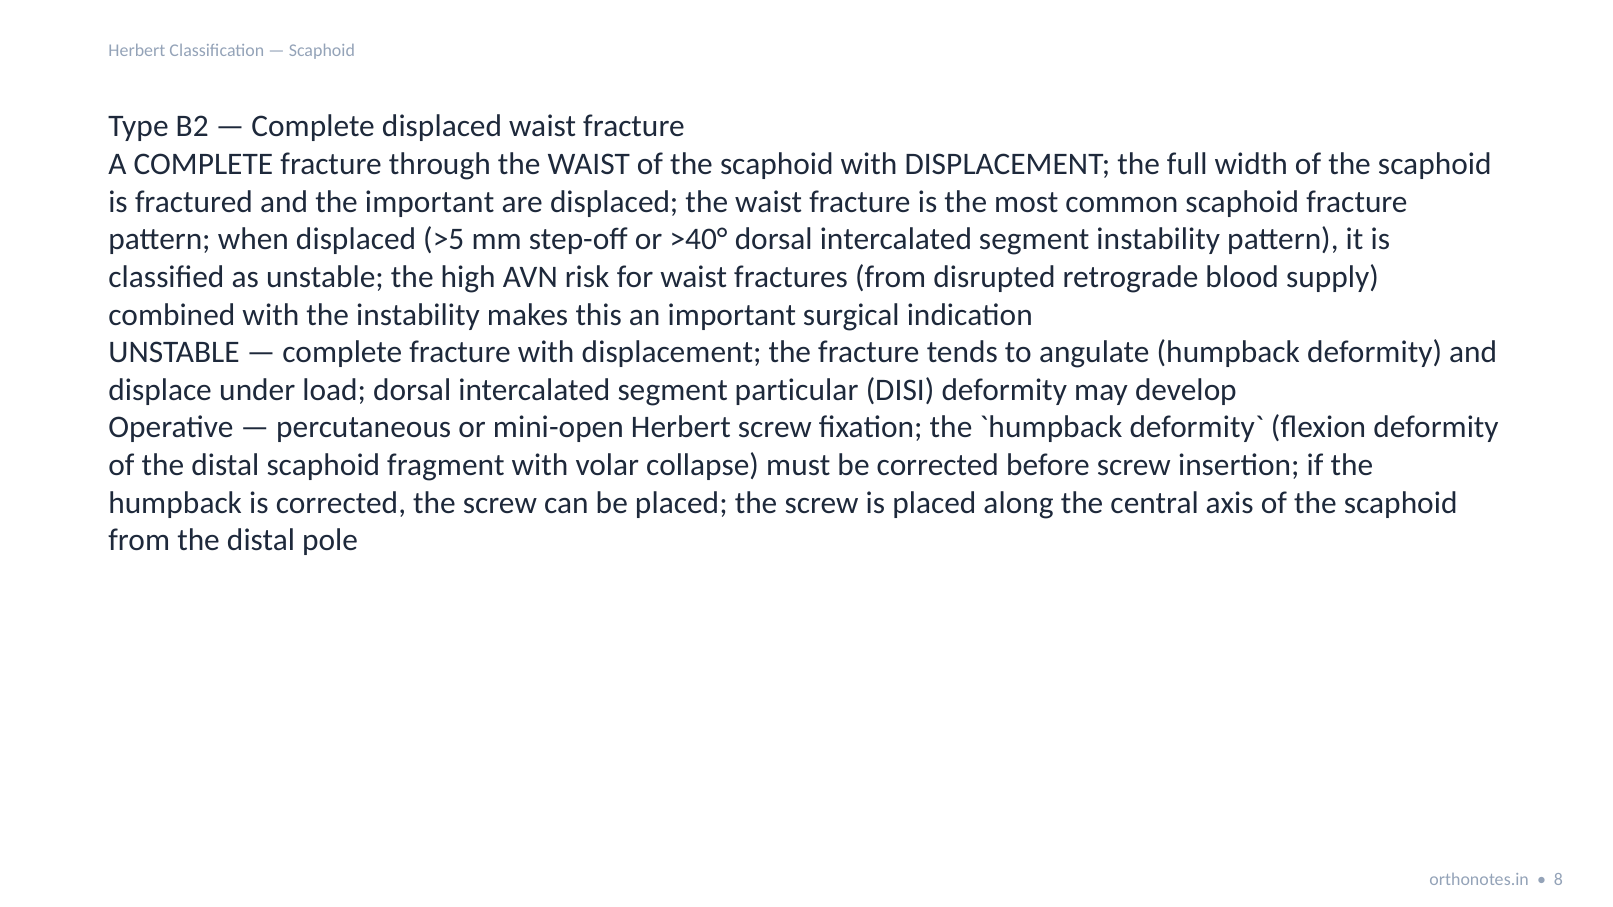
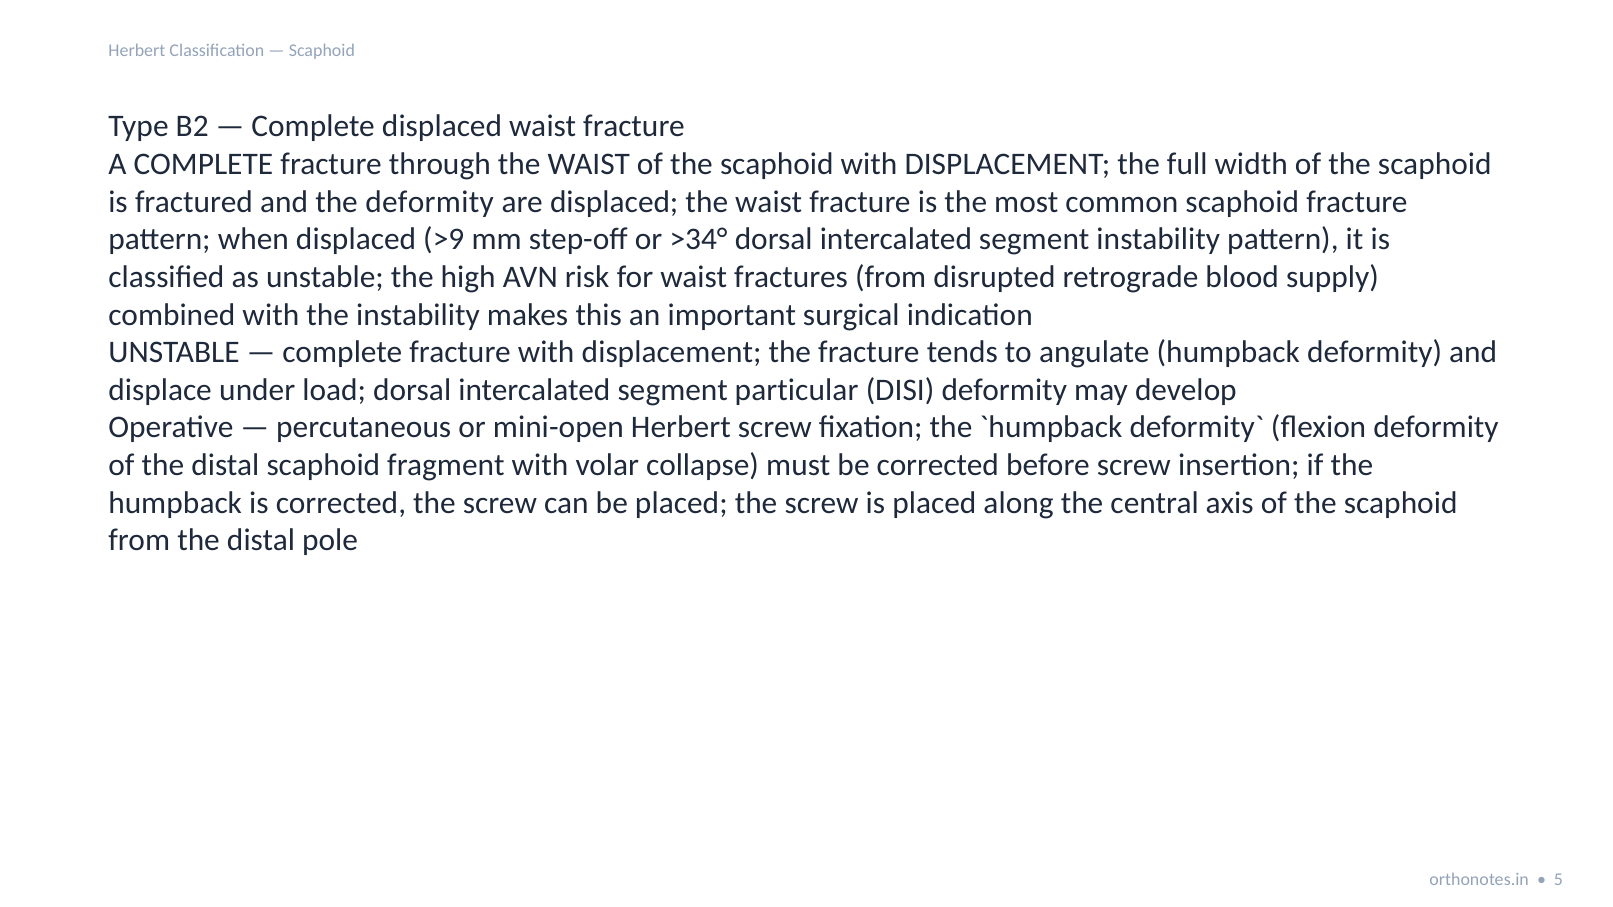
the important: important -> deformity (430, 202)
>5: >5 -> >9 (444, 239)
>40°: >40° -> >34° (699, 239)
8: 8 -> 5 (1558, 880)
